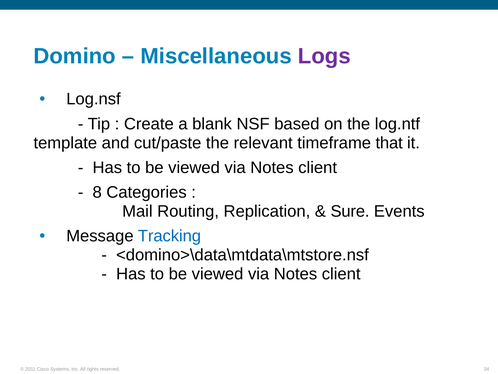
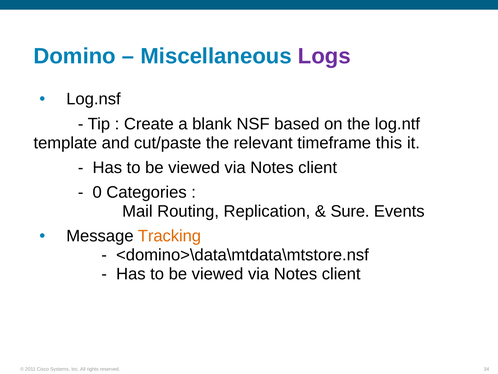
that: that -> this (389, 143)
8: 8 -> 0 (97, 192)
Tracking colour: blue -> orange (169, 236)
